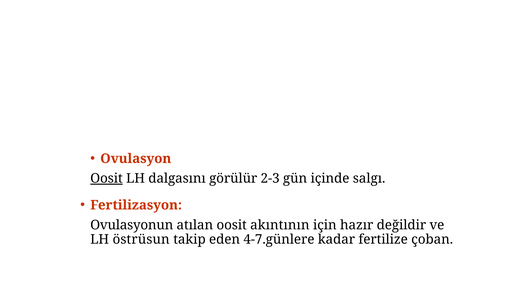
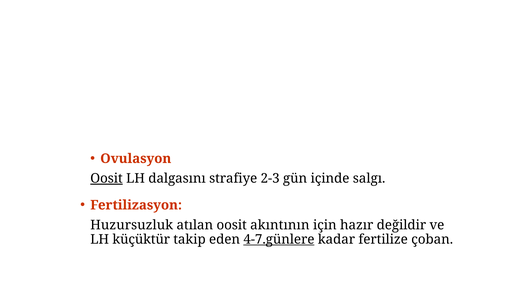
görülür: görülür -> strafiye (233, 178)
Ovulasyonun: Ovulasyonun -> Huzursuzluk (132, 225)
östrüsun: östrüsun -> küçüktür (141, 239)
4-7.günlere underline: none -> present (279, 239)
